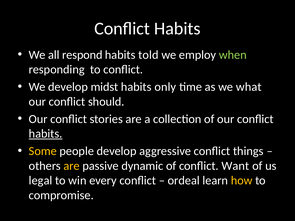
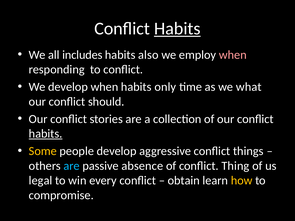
Habits underline: none -> present (177, 29)
respond: respond -> includes (82, 55)
told: told -> also (148, 55)
when colour: light green -> pink (233, 55)
develop midst: midst -> when (104, 87)
are colour: yellow -> light blue (72, 166)
dynamic: dynamic -> absence (142, 166)
Want: Want -> Thing (235, 166)
ordeal: ordeal -> obtain (184, 181)
